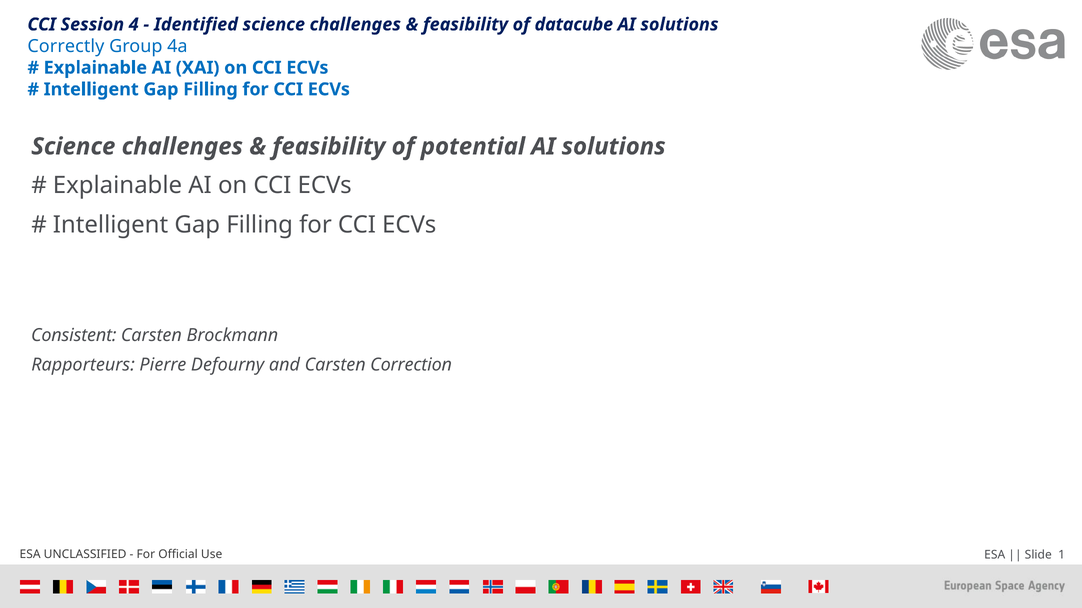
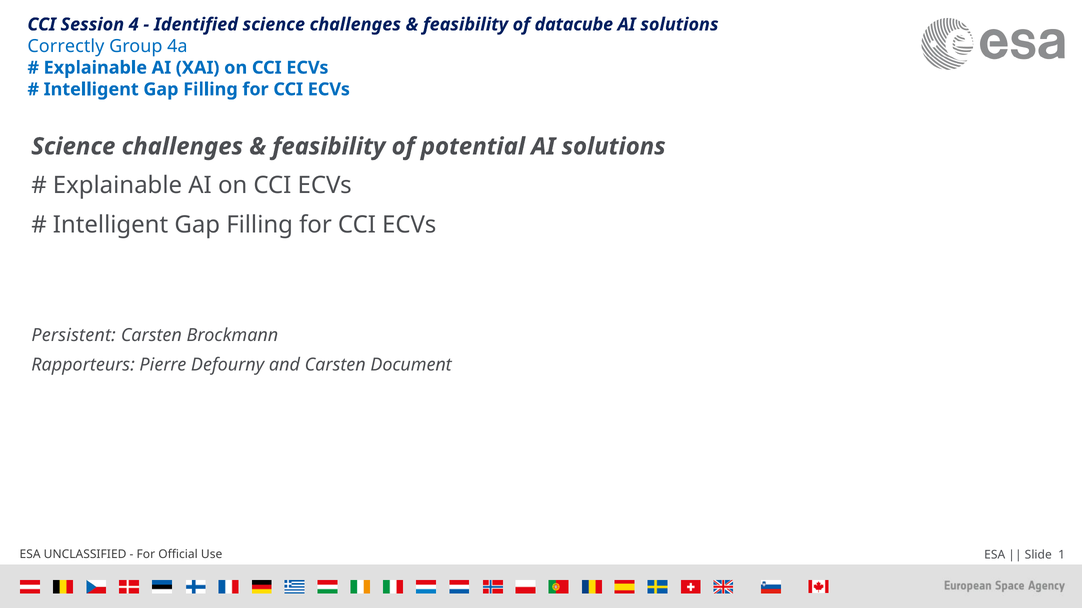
Consistent: Consistent -> Persistent (74, 336)
Correction: Correction -> Document (411, 365)
